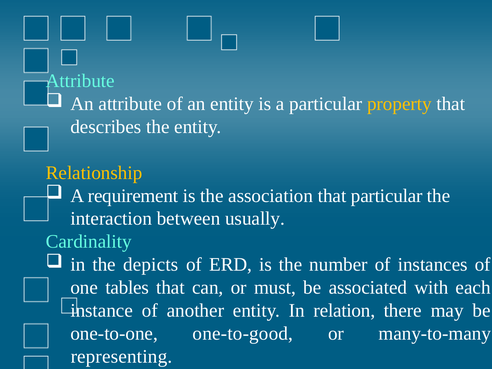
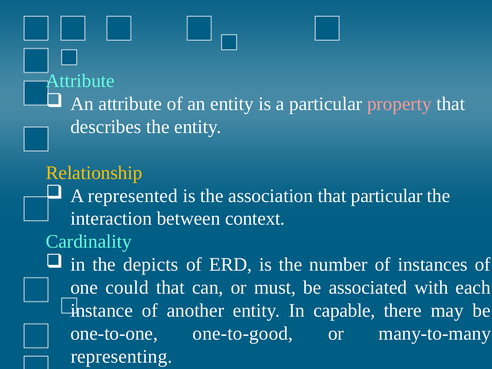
property colour: yellow -> pink (399, 104)
requirement: requirement -> represented (133, 196)
usually: usually -> context (255, 219)
tables: tables -> could (127, 288)
relation: relation -> capable (344, 311)
